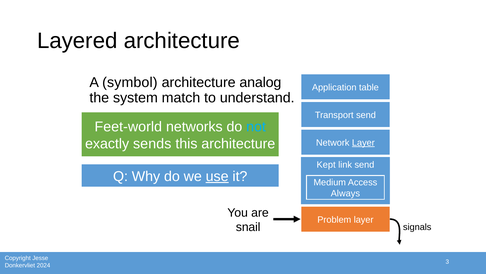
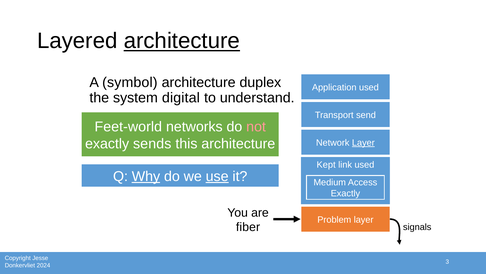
architecture underline: none -> present (182, 41)
analog: analog -> duplex (260, 82)
Application table: table -> used (369, 87)
match: match -> digital (181, 97)
not colour: light blue -> pink (256, 127)
link send: send -> used (364, 165)
Why underline: none -> present (146, 176)
Always: Always -> Exactly (345, 193)
snail: snail -> fiber (248, 227)
